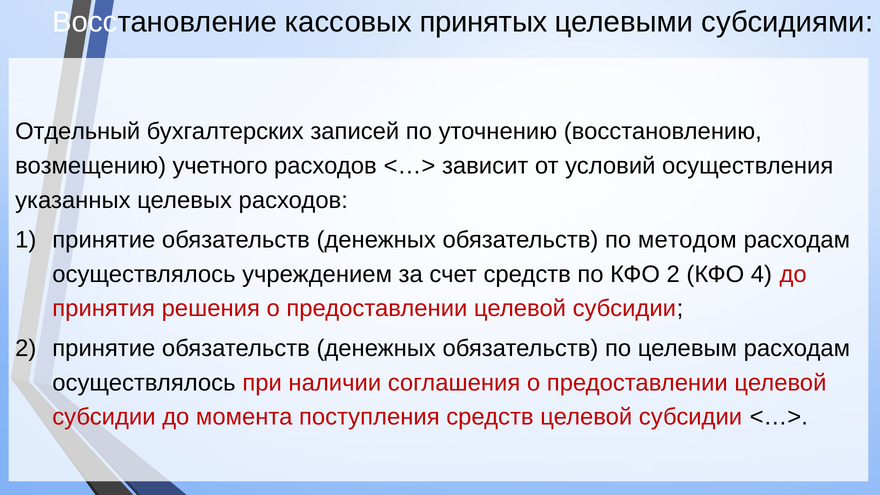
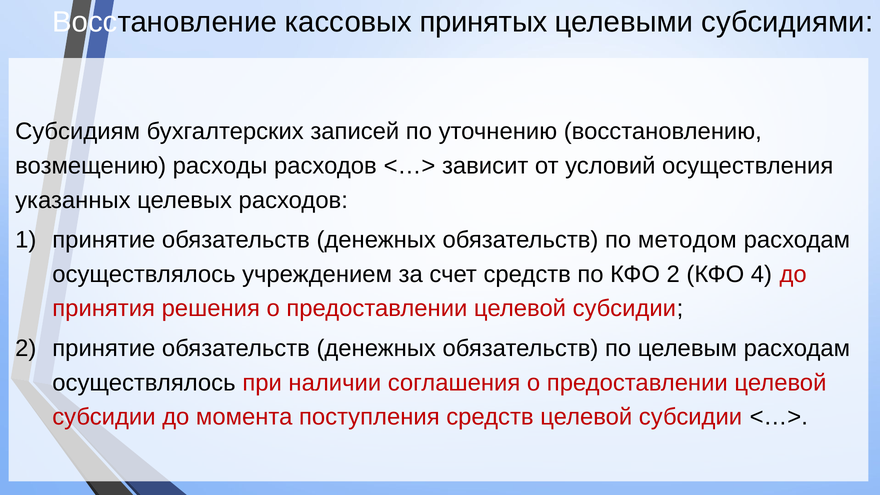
Отдельный: Отдельный -> Субсидиям (78, 132)
учетного: учетного -> расходы (220, 166)
